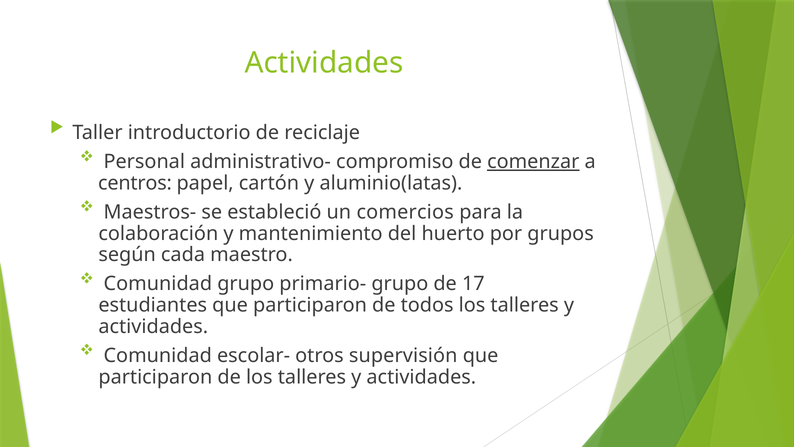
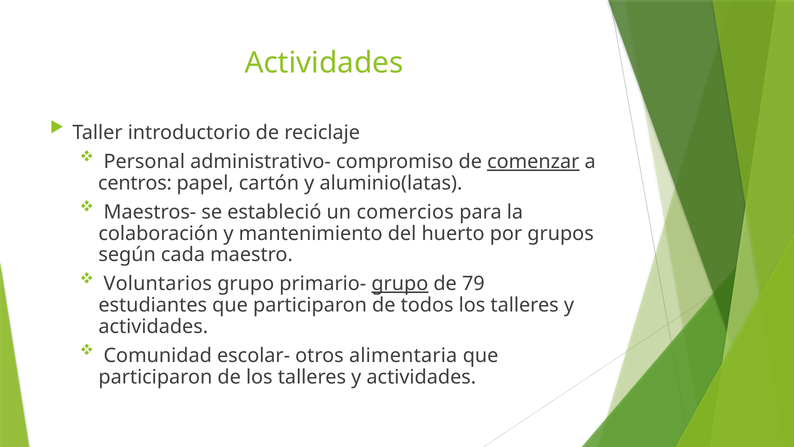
Comunidad: Comunidad -> Voluntarios (158, 284)
grupo underline: none -> present (400, 284)
17: 17 -> 79 (473, 284)
supervisión: supervisión -> alimentaria (403, 355)
